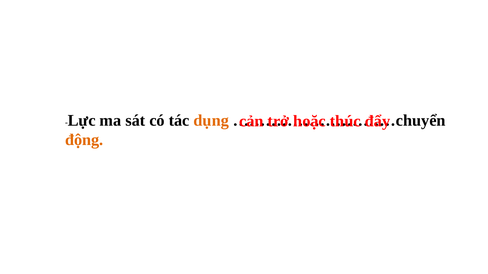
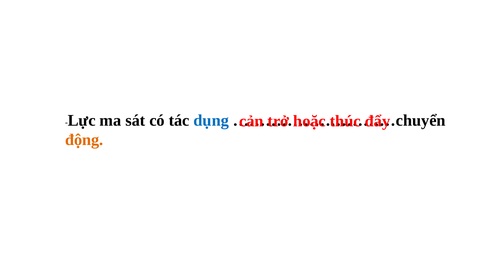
dụng colour: orange -> blue (211, 121)
